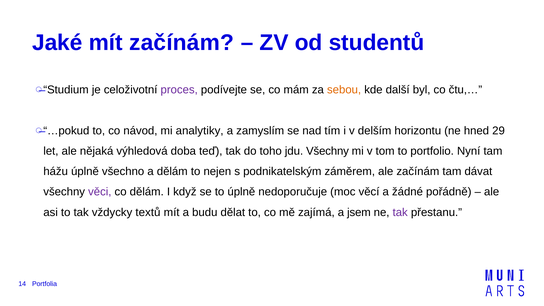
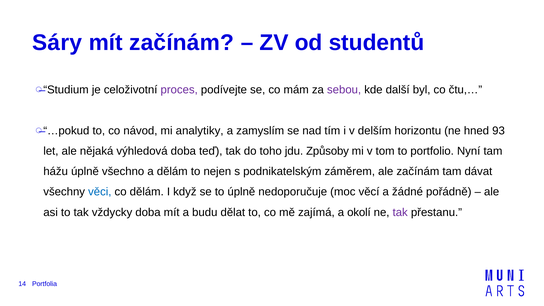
Jaké: Jaké -> Sáry (57, 43)
sebou colour: orange -> purple (344, 90)
29: 29 -> 93 (499, 131)
jdu Všechny: Všechny -> Způsoby (328, 151)
věci colour: purple -> blue (100, 192)
vždycky textů: textů -> doba (148, 212)
jsem: jsem -> okolí (359, 212)
